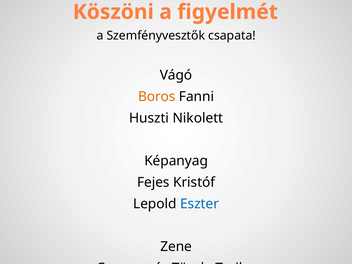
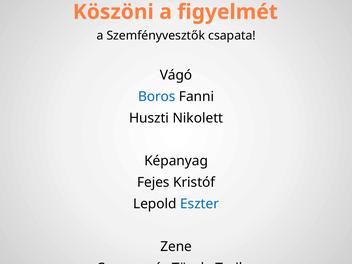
Boros colour: orange -> blue (157, 97)
